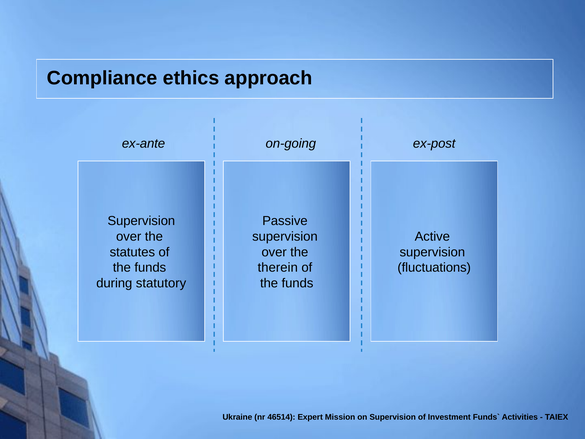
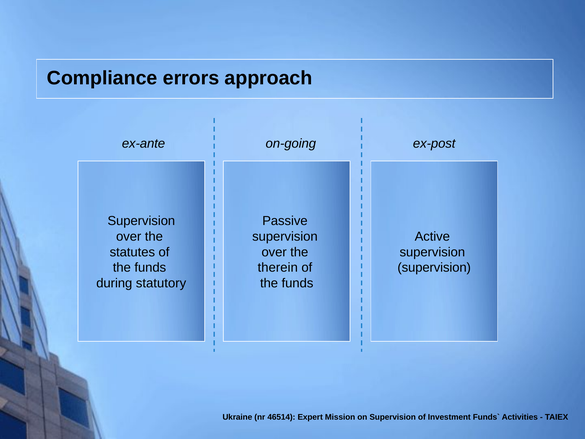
ethics: ethics -> errors (191, 78)
fluctuations: fluctuations -> supervision (434, 268)
